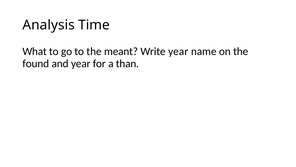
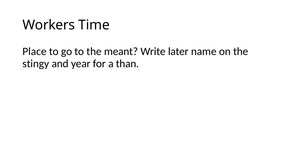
Analysis: Analysis -> Workers (49, 25)
What: What -> Place (35, 51)
Write year: year -> later (178, 51)
found: found -> stingy (36, 63)
